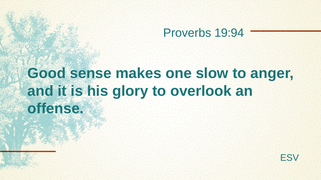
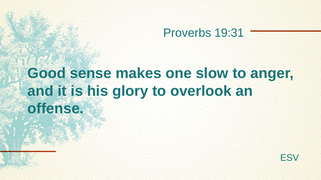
19:94: 19:94 -> 19:31 (229, 33)
